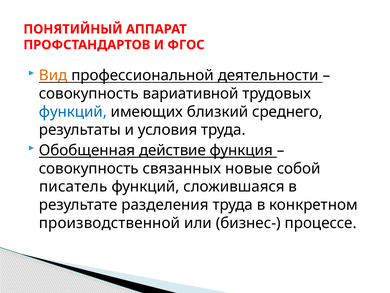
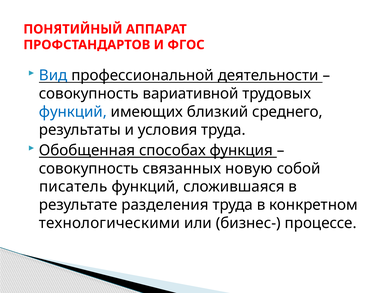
Вид colour: orange -> blue (53, 75)
действие: действие -> способах (172, 150)
новые: новые -> новую (249, 168)
производственной: производственной -> технологическими (110, 223)
